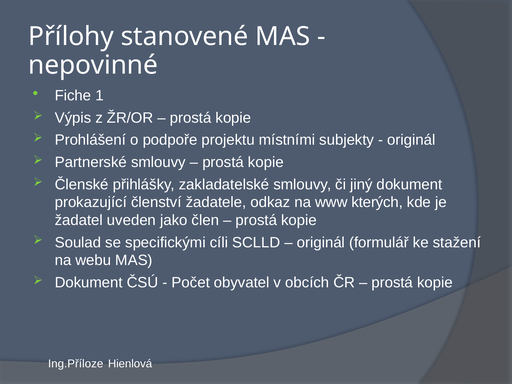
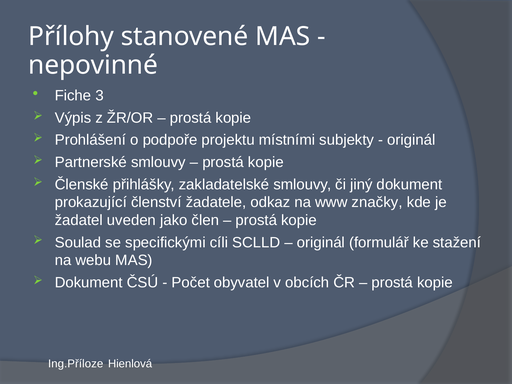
1: 1 -> 3 (100, 96)
kterých: kterých -> značky (377, 202)
